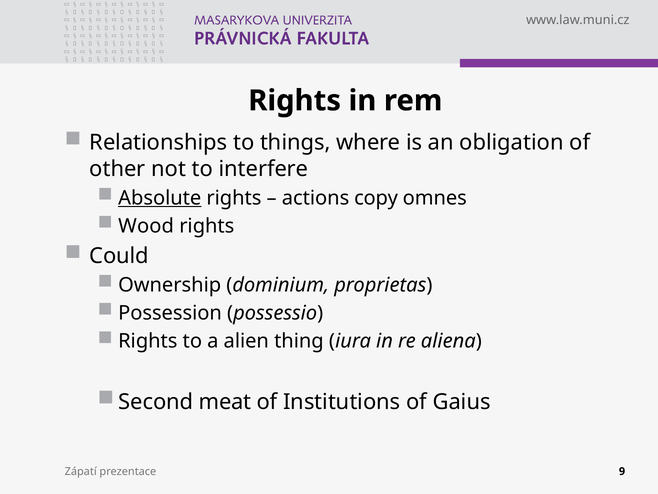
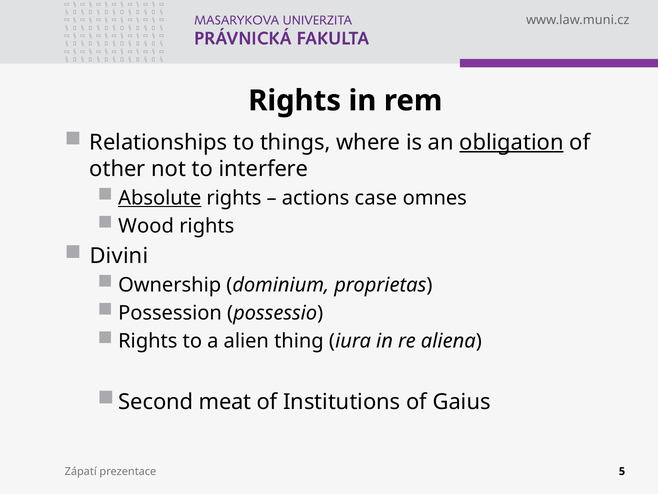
obligation underline: none -> present (512, 142)
copy: copy -> case (376, 198)
Could: Could -> Divini (119, 256)
9: 9 -> 5 (622, 471)
